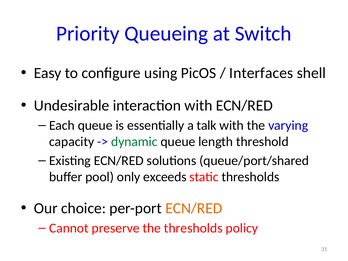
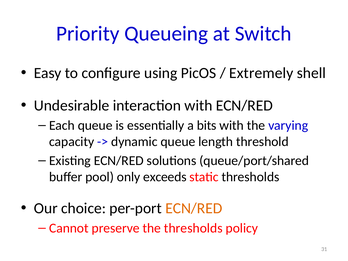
Interfaces: Interfaces -> Extremely (261, 73)
talk: talk -> bits (207, 125)
dynamic colour: green -> black (134, 142)
